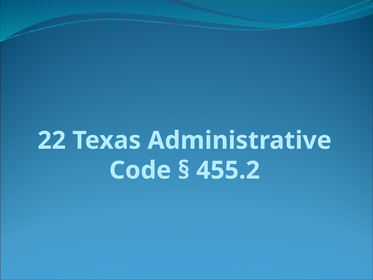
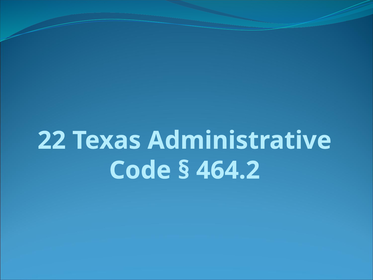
455.2: 455.2 -> 464.2 (228, 170)
